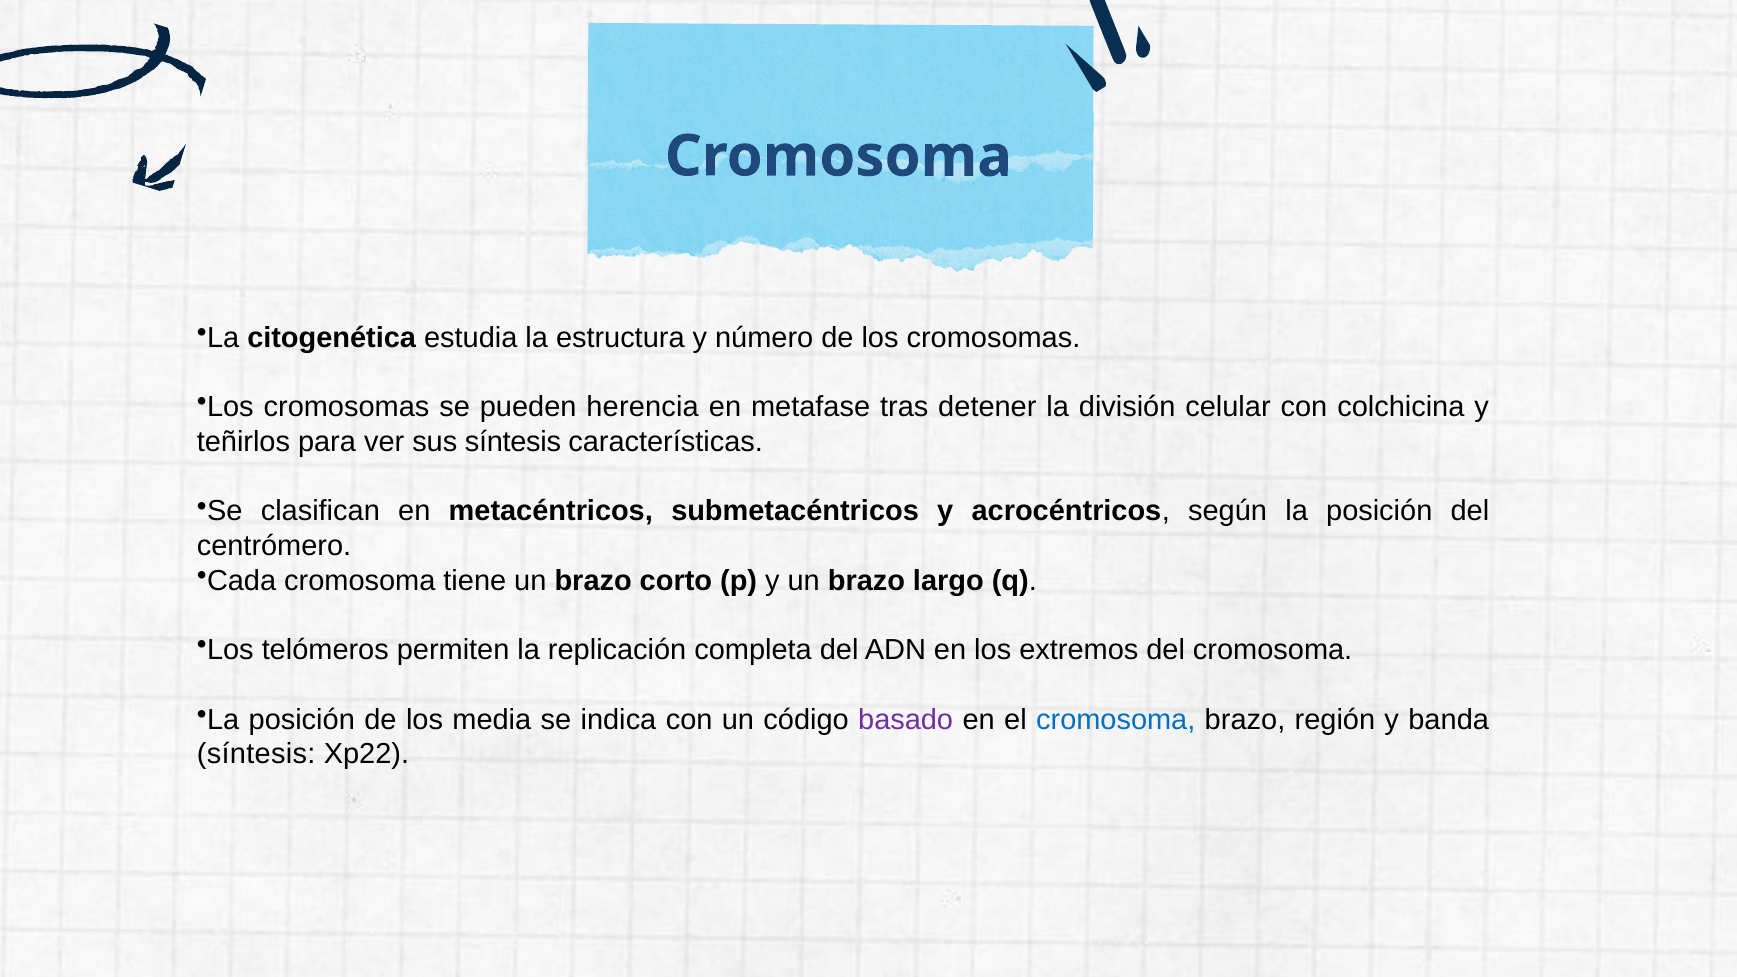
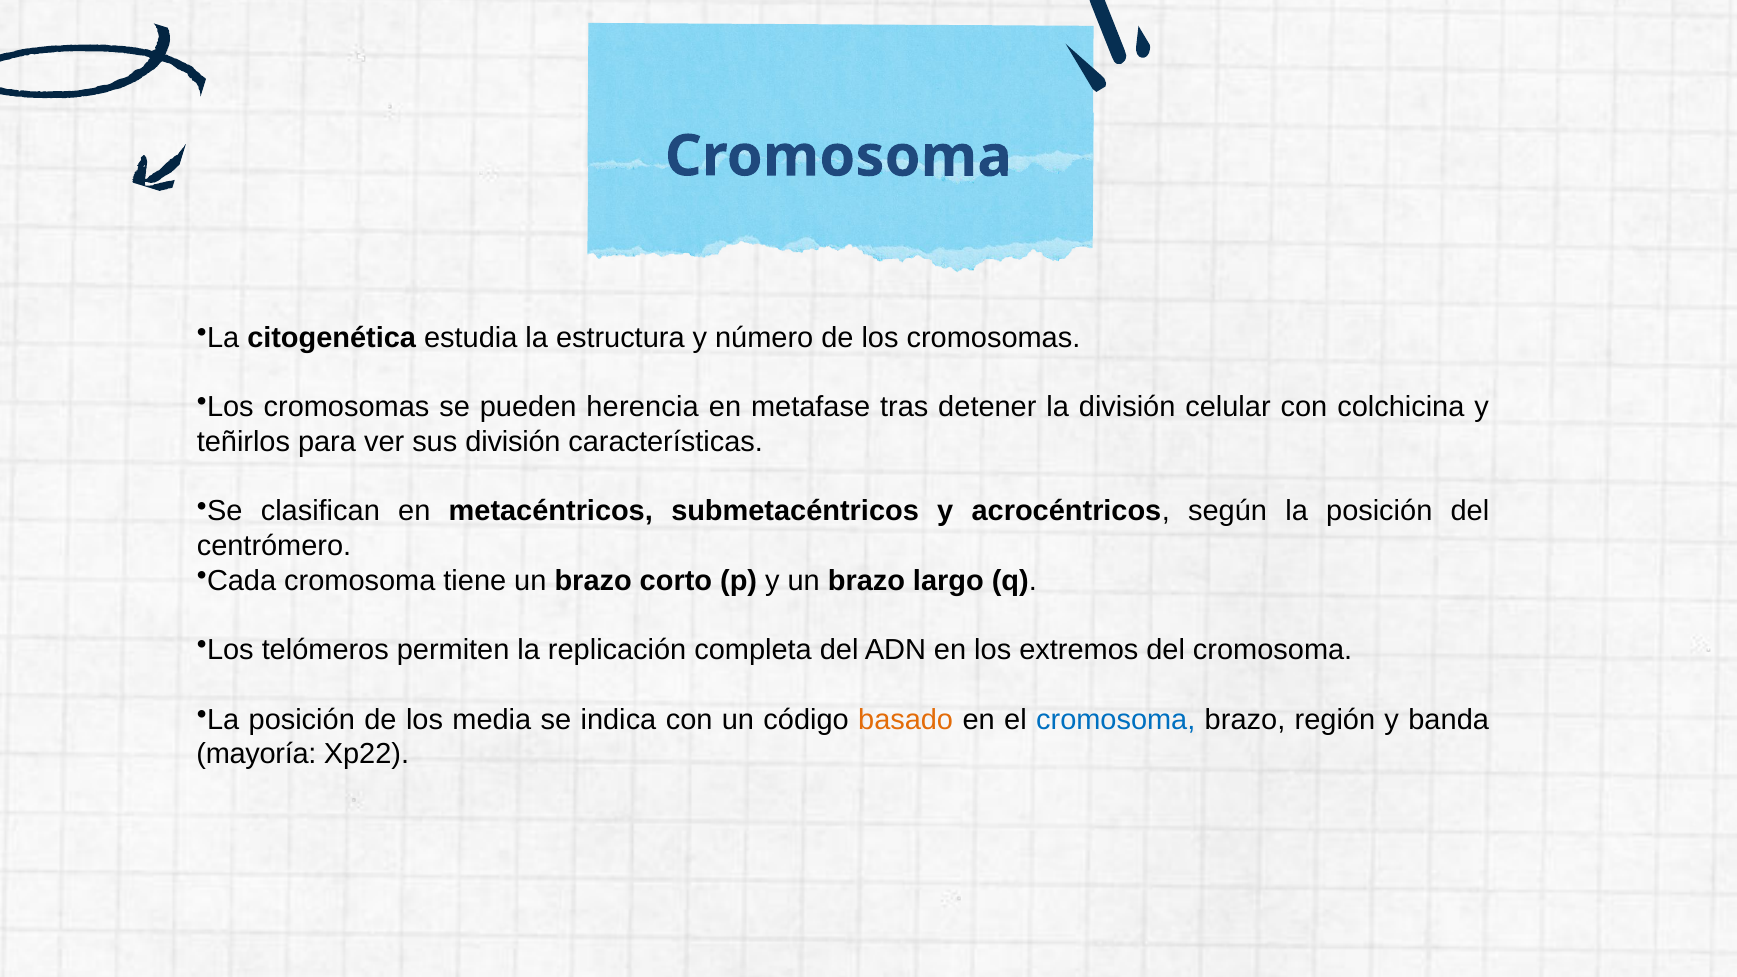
sus síntesis: síntesis -> división (513, 442)
basado colour: purple -> orange (906, 720)
síntesis: síntesis -> mayoría (256, 754)
